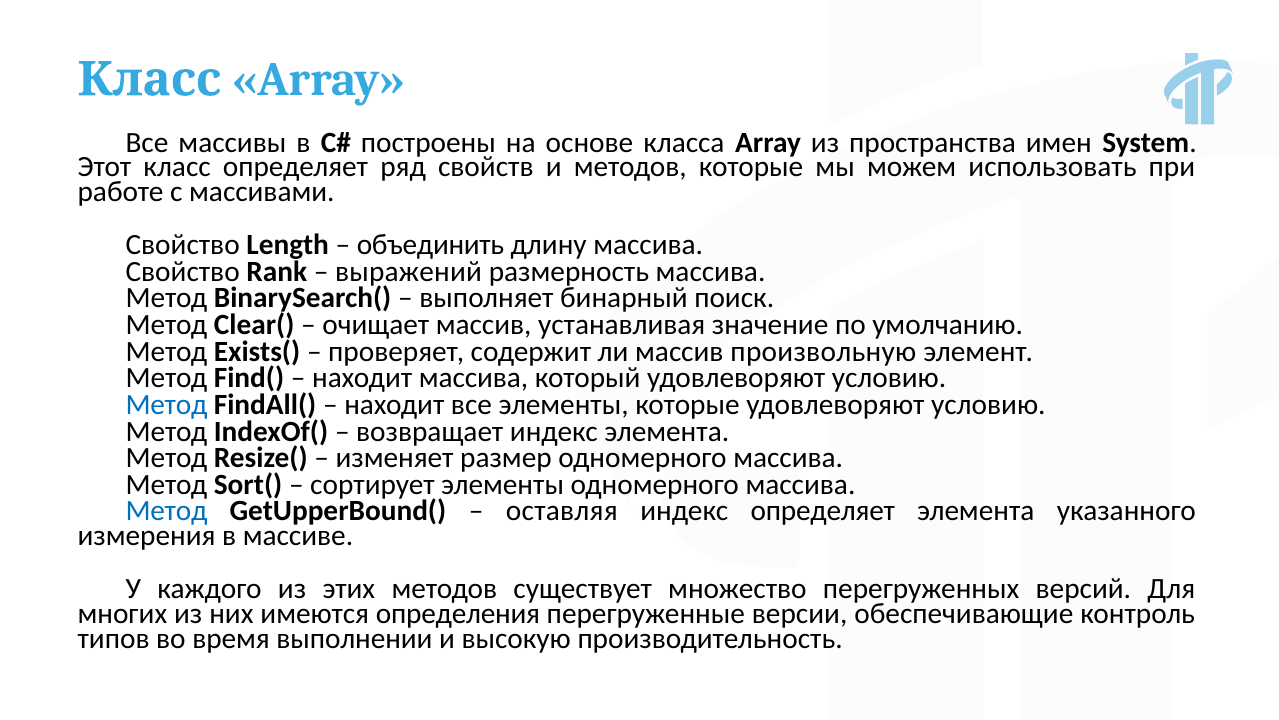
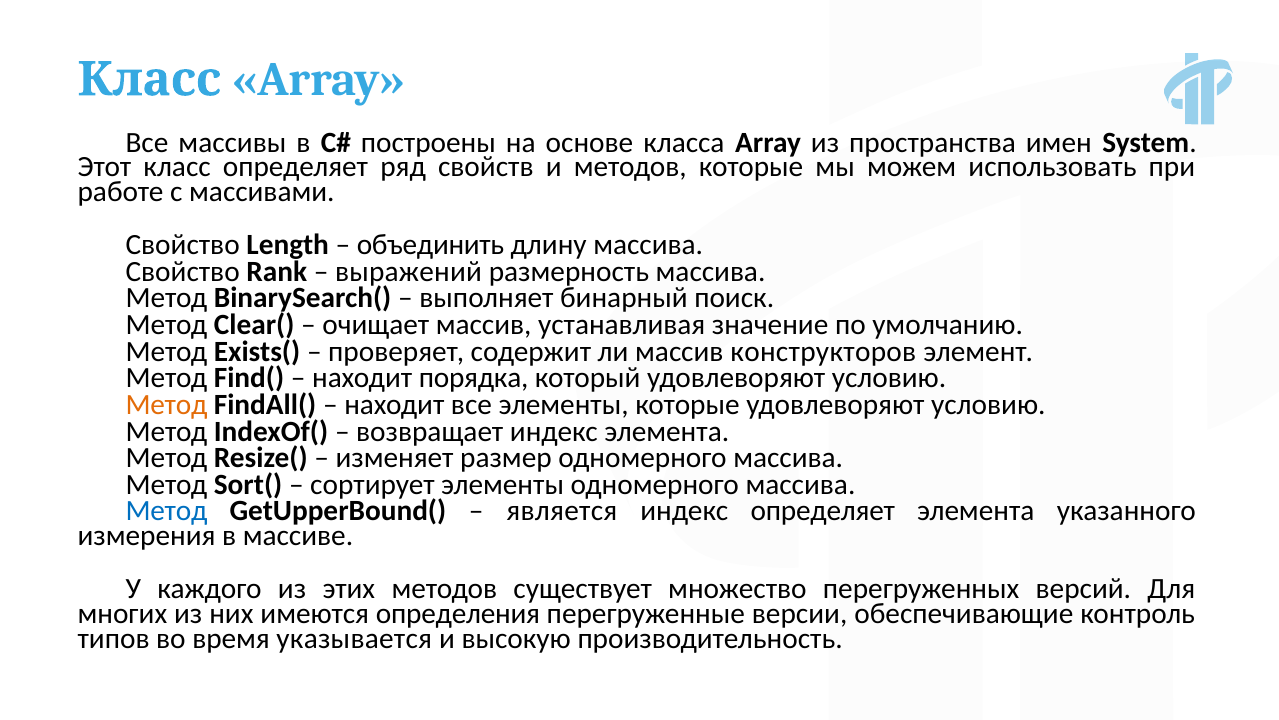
произвольную: произвольную -> конструкторов (823, 351)
находит массива: массива -> порядка (474, 378)
Метод colour: blue -> orange (166, 405)
оставляя: оставляя -> является (562, 511)
выполнении: выполнении -> указывается (354, 638)
